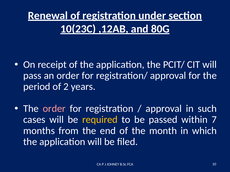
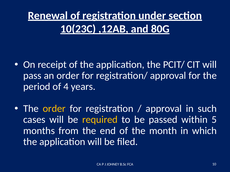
2: 2 -> 4 (66, 87)
order colour: pink -> yellow (54, 109)
7: 7 -> 5 (214, 120)
